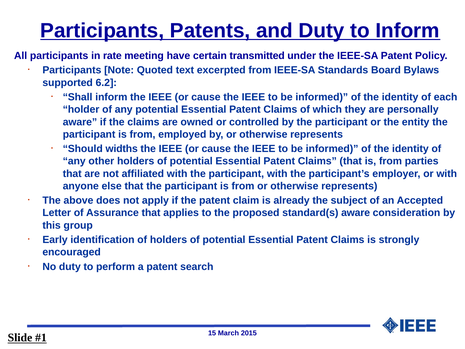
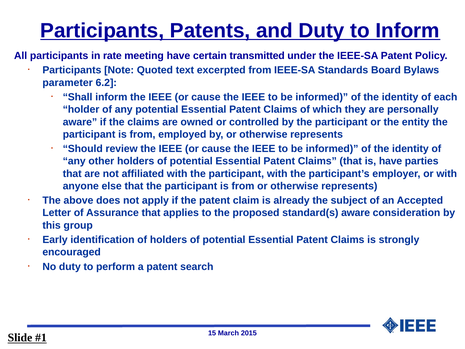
supported: supported -> parameter (68, 83)
widths: widths -> review (122, 149)
that is from: from -> have (391, 161)
